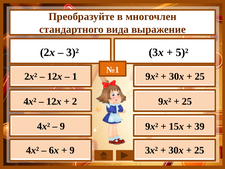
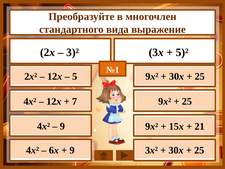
1: 1 -> 5 (75, 76)
2: 2 -> 7 (75, 101)
39: 39 -> 21 (200, 126)
